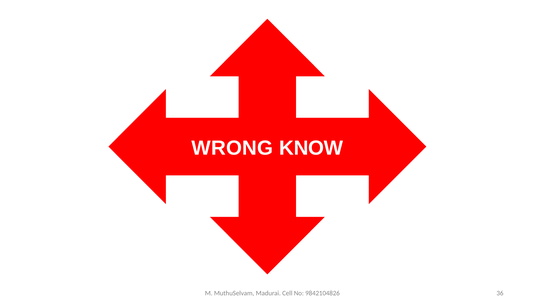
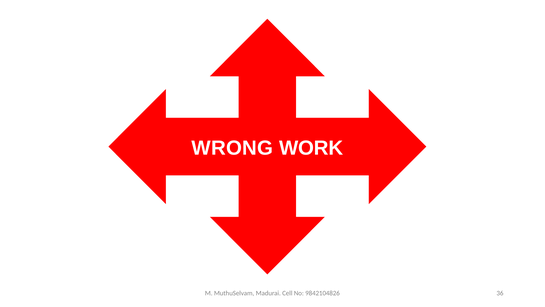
KNOW: KNOW -> WORK (311, 148)
